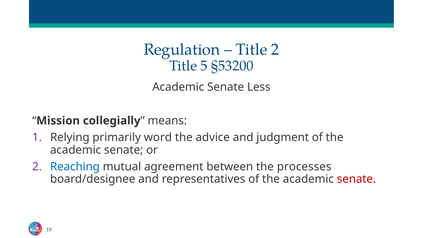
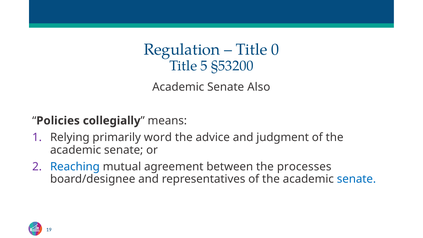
Title 2: 2 -> 0 (275, 49)
Less: Less -> Also (259, 87)
Mission: Mission -> Policies (58, 121)
senate colour: red -> blue (356, 179)
